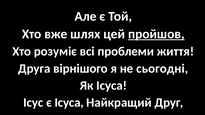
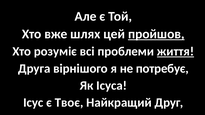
життя underline: none -> present (176, 52)
сьогодні: сьогодні -> потребує (162, 69)
є Ісуса: Ісуса -> Твоє (69, 103)
